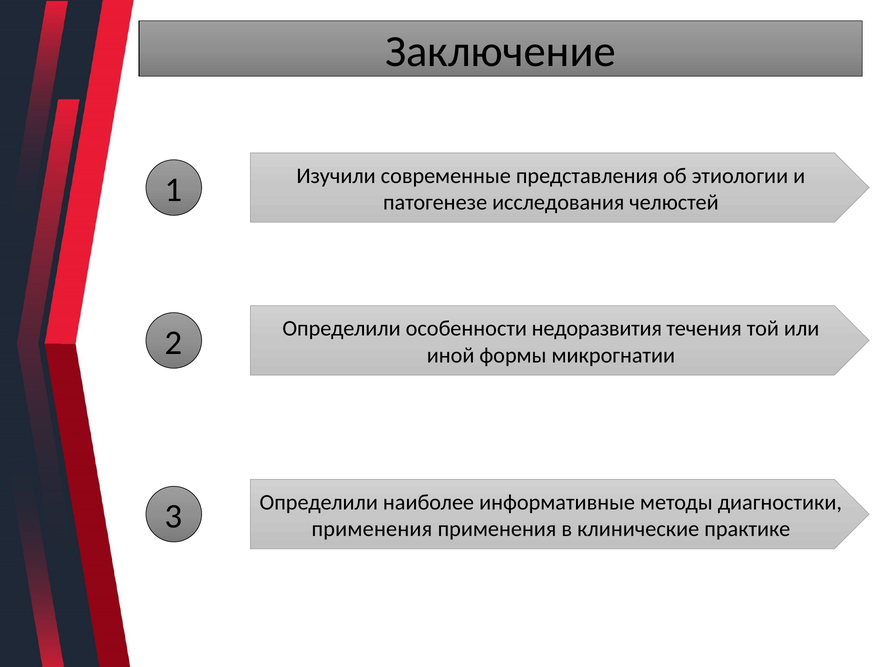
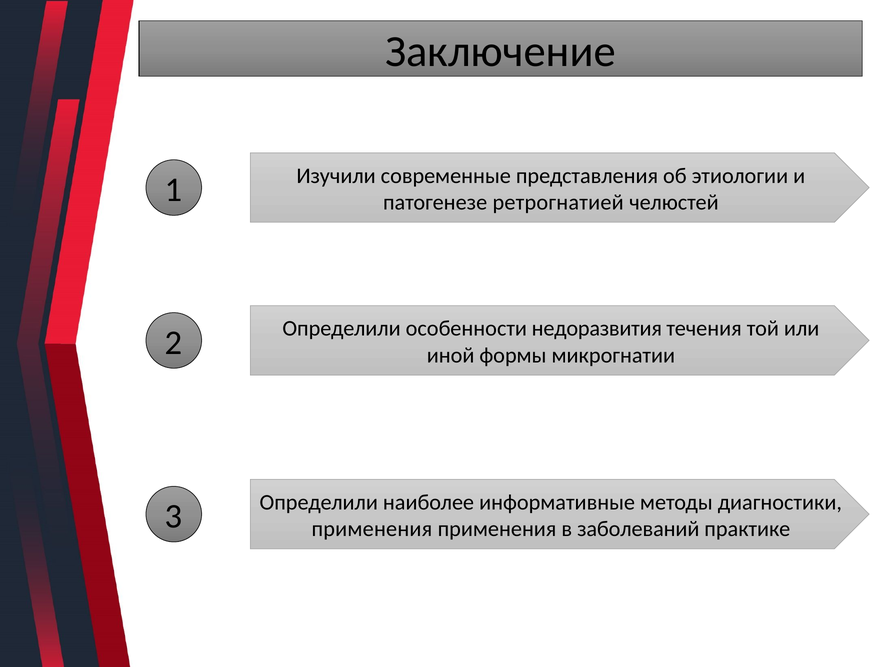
исследования: исследования -> ретрогнатией (558, 203)
клинические: клинические -> заболеваний (638, 529)
